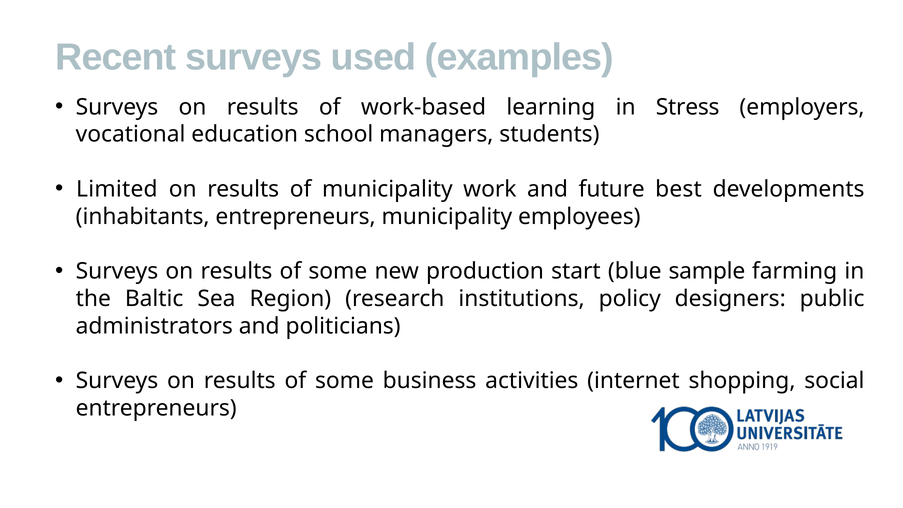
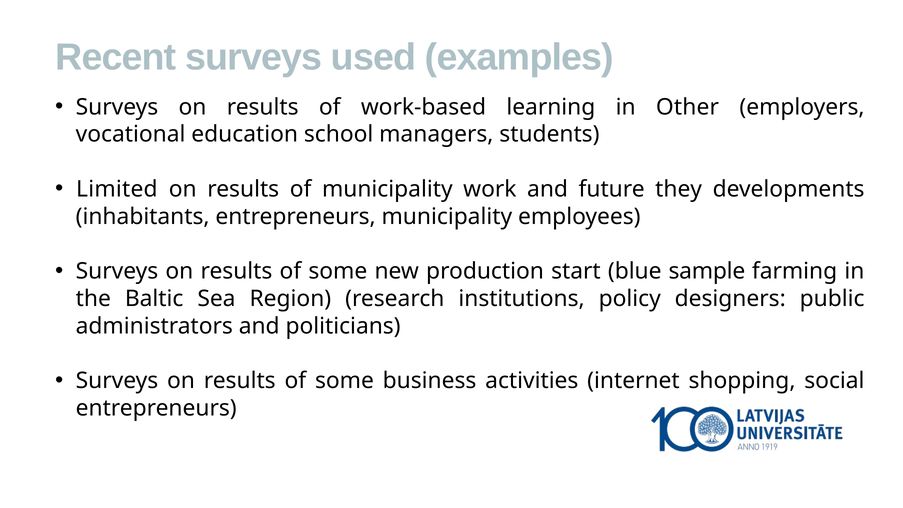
Stress: Stress -> Other (687, 107)
best: best -> they (679, 189)
